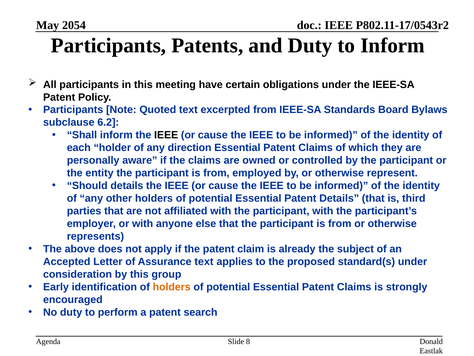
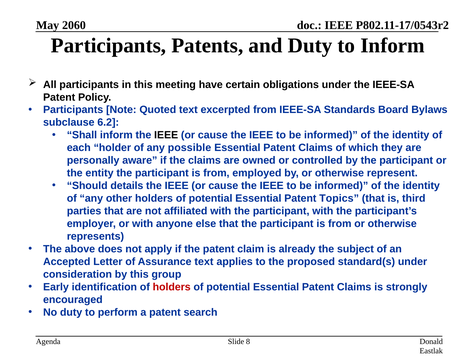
2054: 2054 -> 2060 (74, 25)
direction: direction -> possible (190, 148)
Patent Details: Details -> Topics (339, 198)
holders colour: orange -> red (172, 287)
